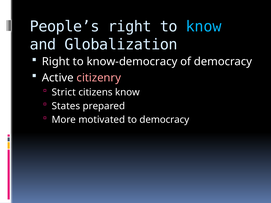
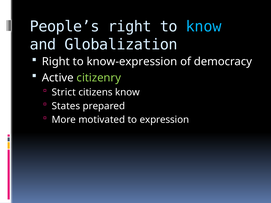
know-democracy: know-democracy -> know-expression (132, 62)
citizenry colour: pink -> light green (99, 78)
to democracy: democracy -> expression (164, 120)
